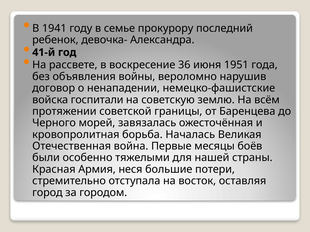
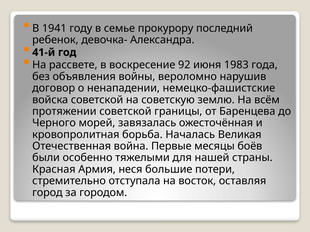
36: 36 -> 92 (184, 65)
1951: 1951 -> 1983 (236, 65)
войска госпитали: госпитали -> советской (97, 100)
